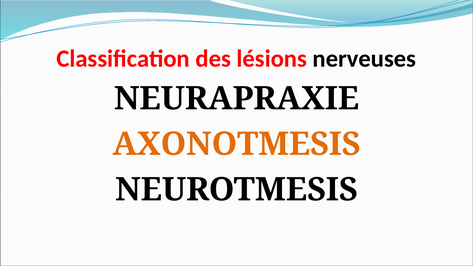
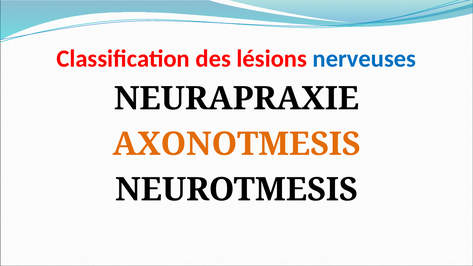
nerveuses colour: black -> blue (364, 59)
